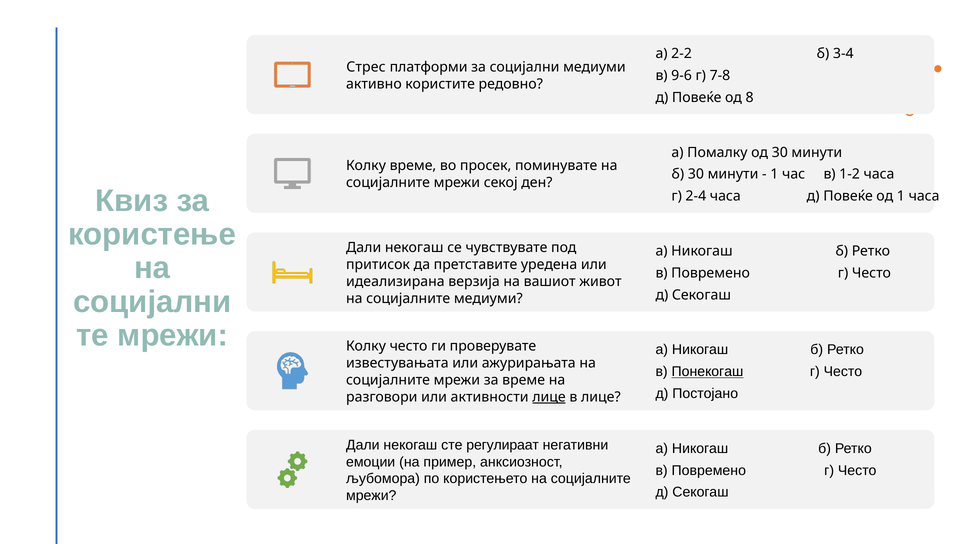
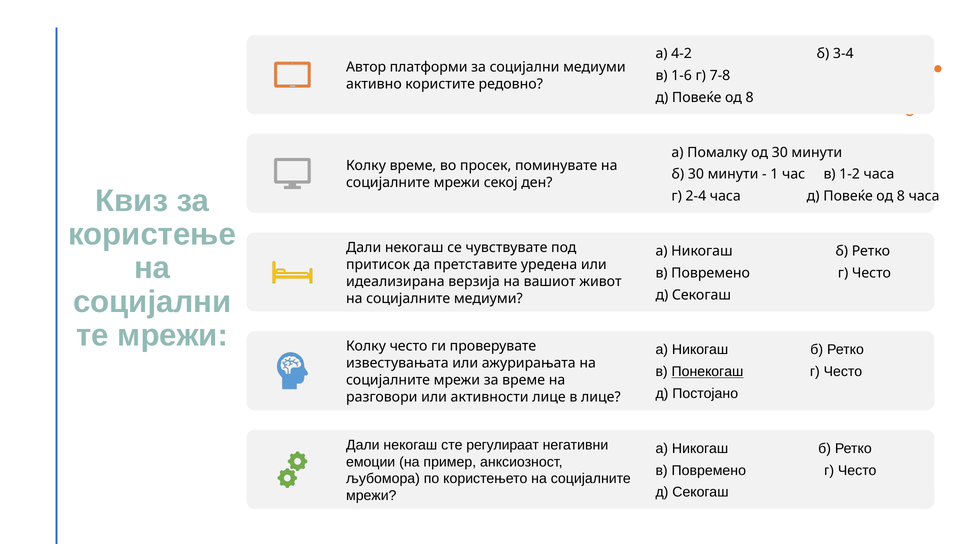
2-2: 2-2 -> 4-2 (682, 54)
Стрес: Стрес -> Автор (366, 67)
9-6: 9-6 -> 1-6 (682, 76)
1: 1 -> 8 (901, 196)
лице underline: present -> none (549, 397)
